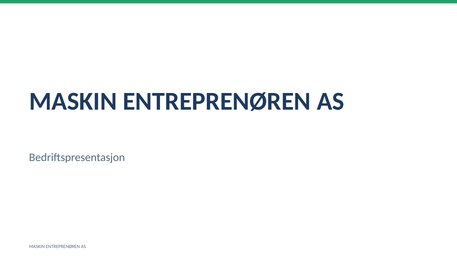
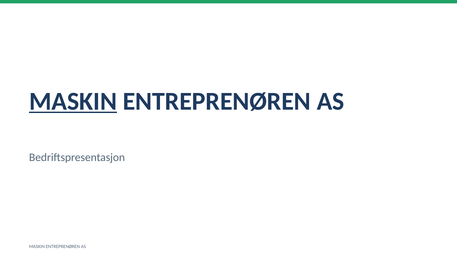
MASKIN underline: none -> present (73, 101)
